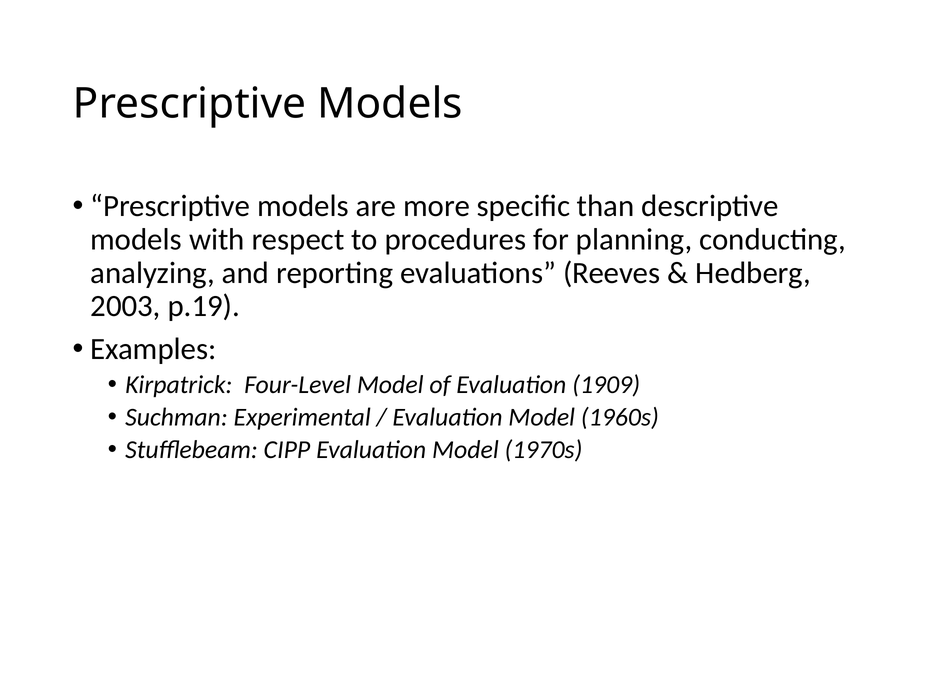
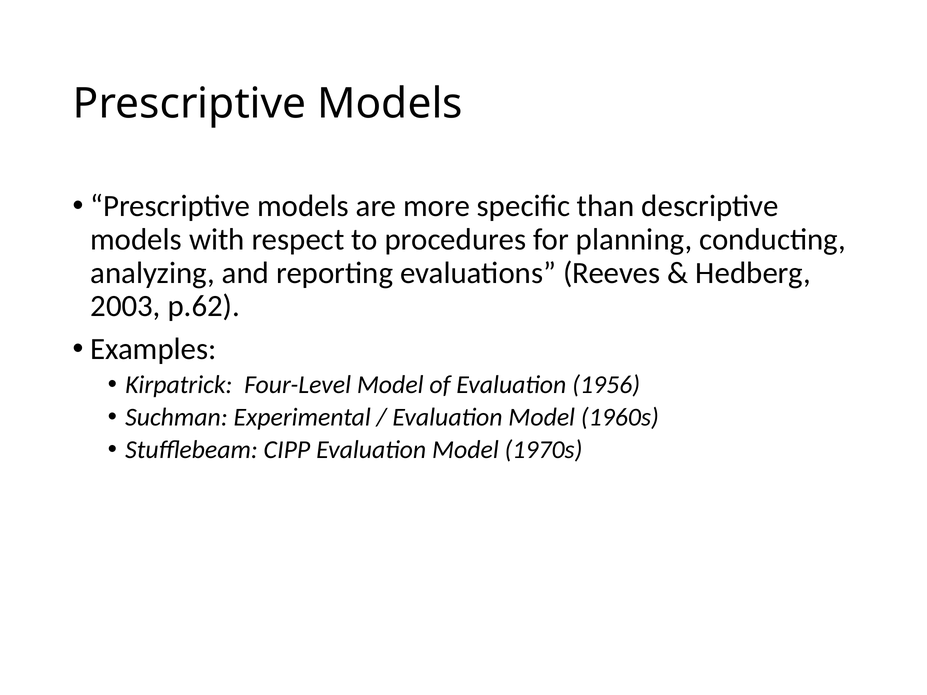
p.19: p.19 -> p.62 (204, 306)
1909: 1909 -> 1956 (606, 385)
